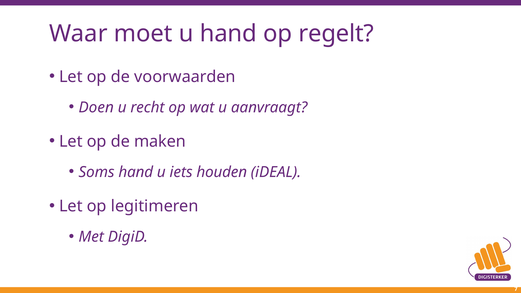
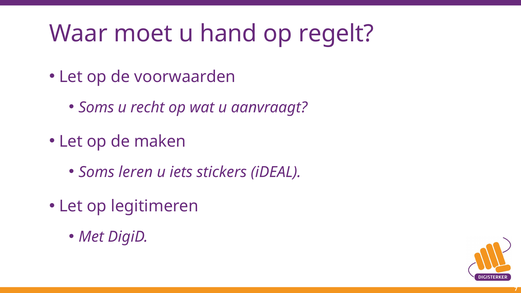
Doen: Doen -> Soms (96, 107)
Soms hand: hand -> leren (136, 172)
houden: houden -> stickers (222, 172)
